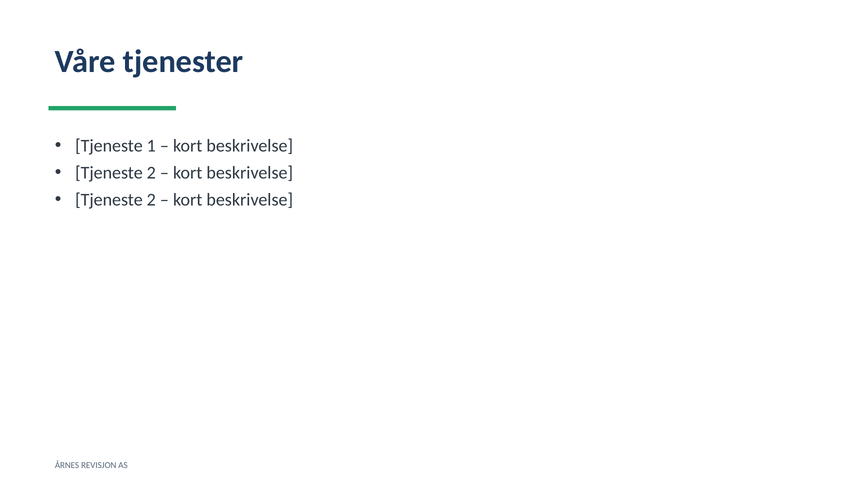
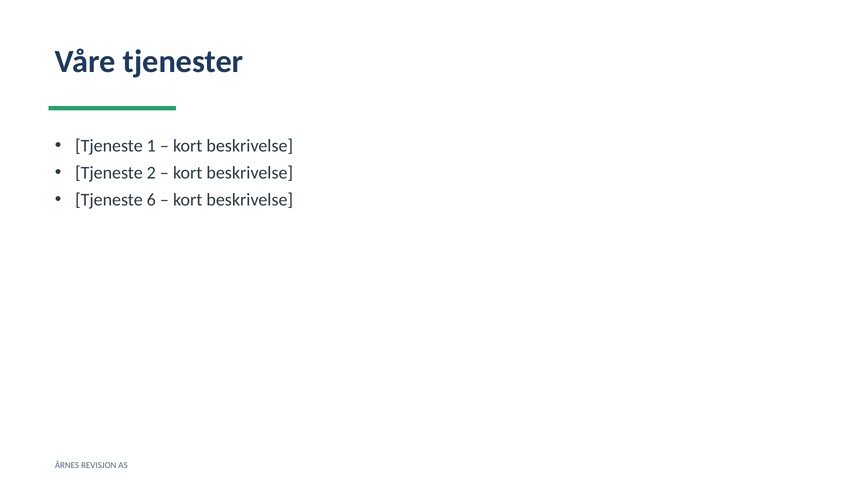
2: 2 -> 6 (151, 200)
